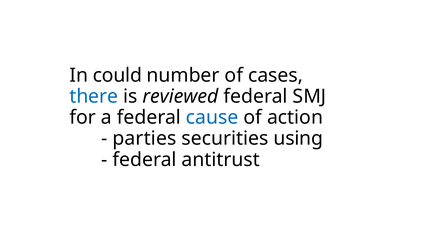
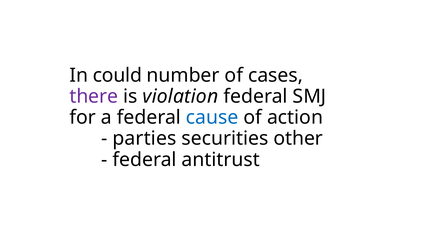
there colour: blue -> purple (94, 96)
reviewed: reviewed -> violation (180, 96)
using: using -> other (298, 138)
